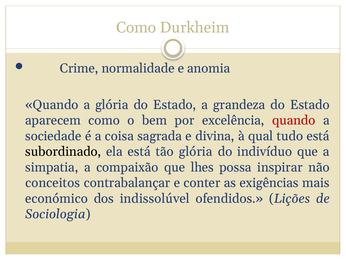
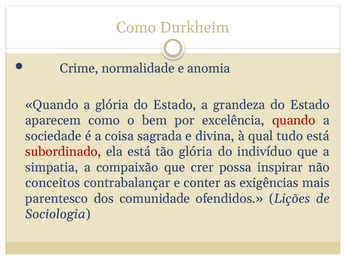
subordinado colour: black -> red (63, 151)
lhes: lhes -> crer (202, 167)
económico: económico -> parentesco (57, 198)
indissolúvel: indissolúvel -> comunidade (155, 198)
